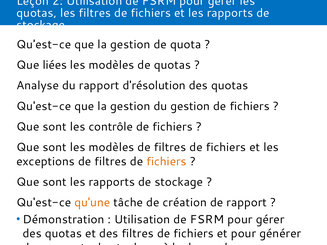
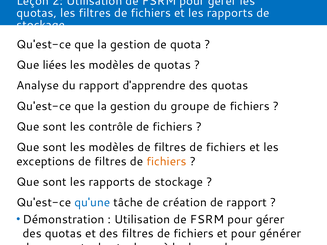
d'résolution: d'résolution -> d'apprendre (154, 86)
du gestion: gestion -> groupe (190, 106)
qu'une colour: orange -> blue (92, 203)
